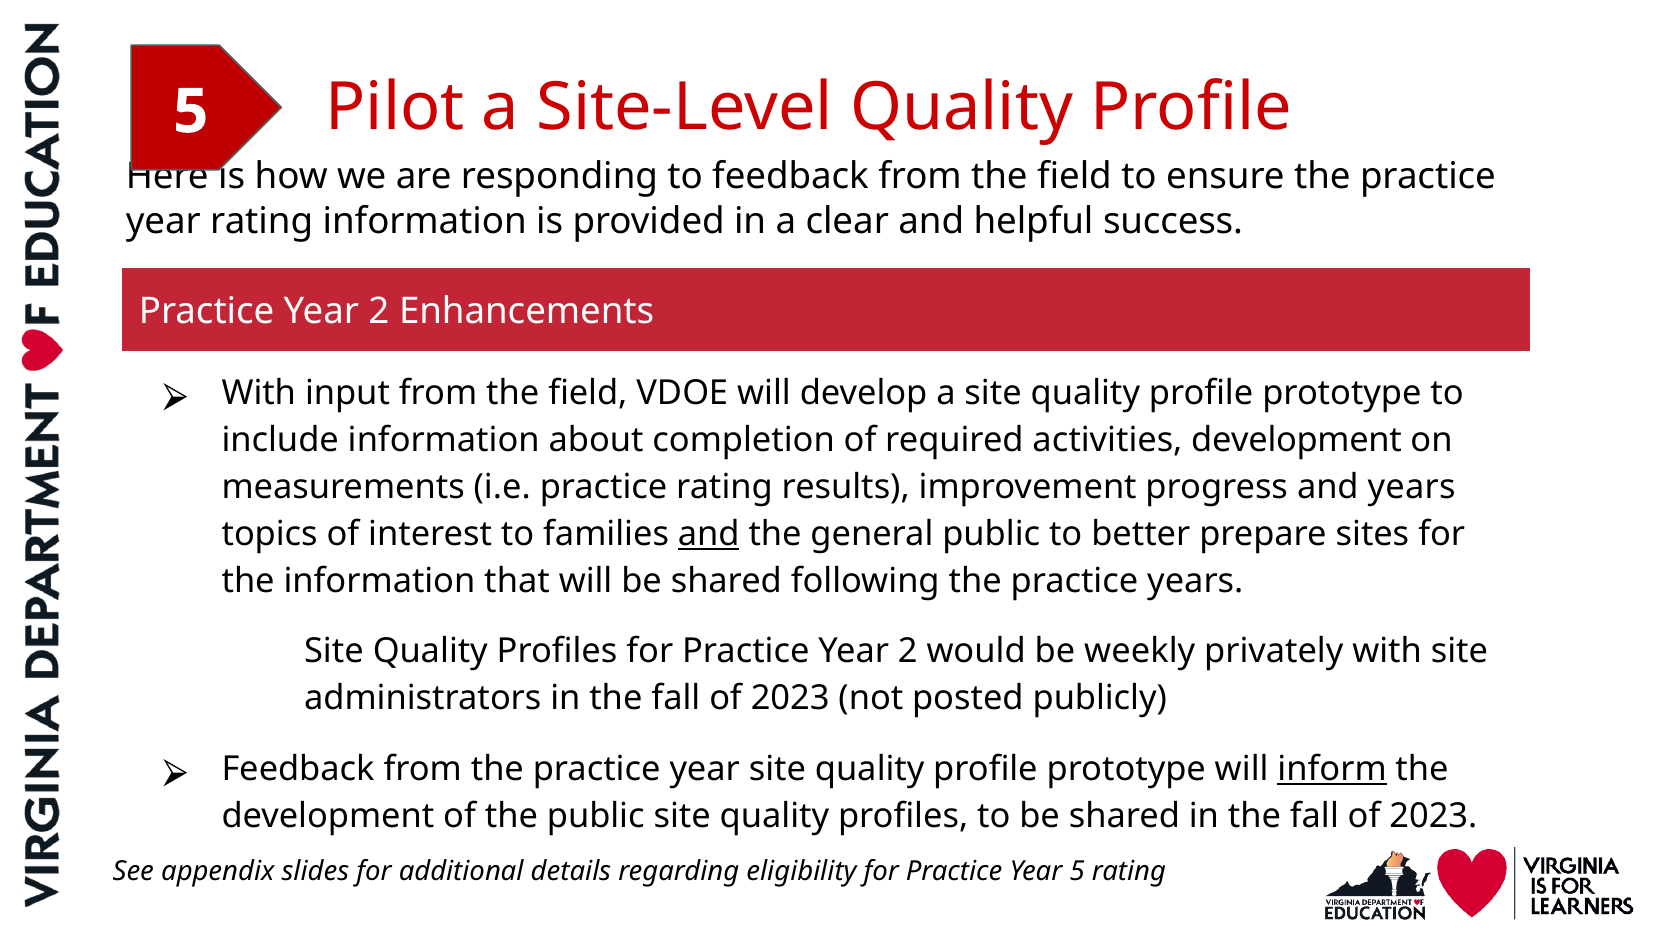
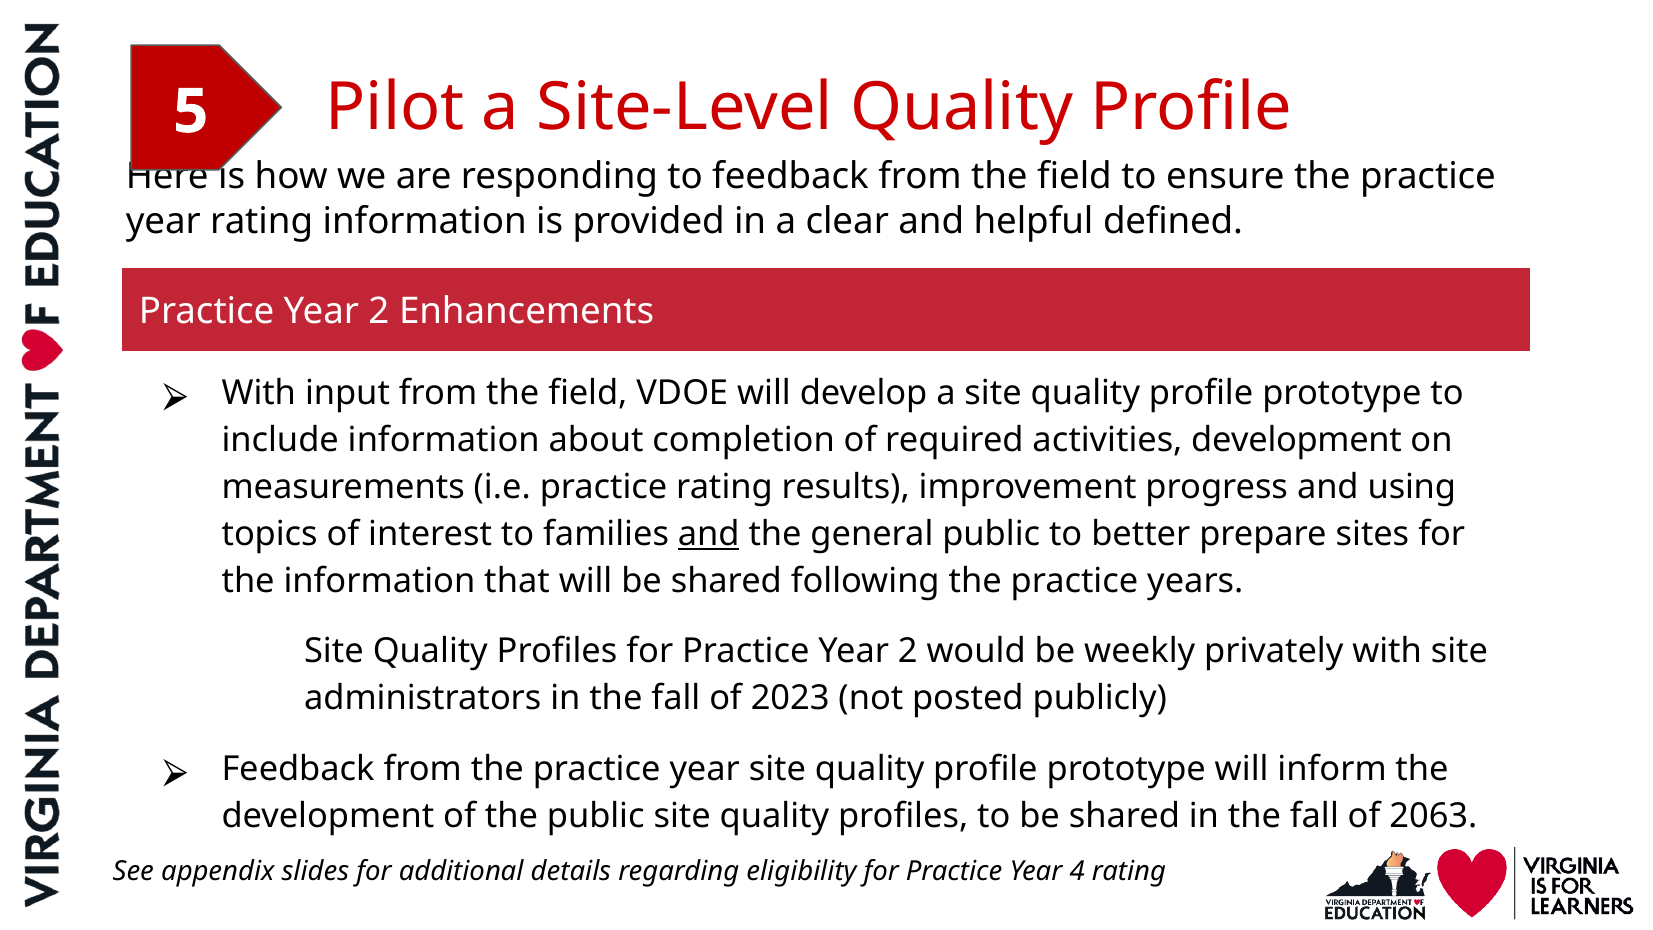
success: success -> defined (1173, 221)
and years: years -> using (1412, 487)
inform underline: present -> none (1332, 769)
2023: 2023 -> 2063 (1433, 816)
Year 5: 5 -> 4 (1077, 871)
